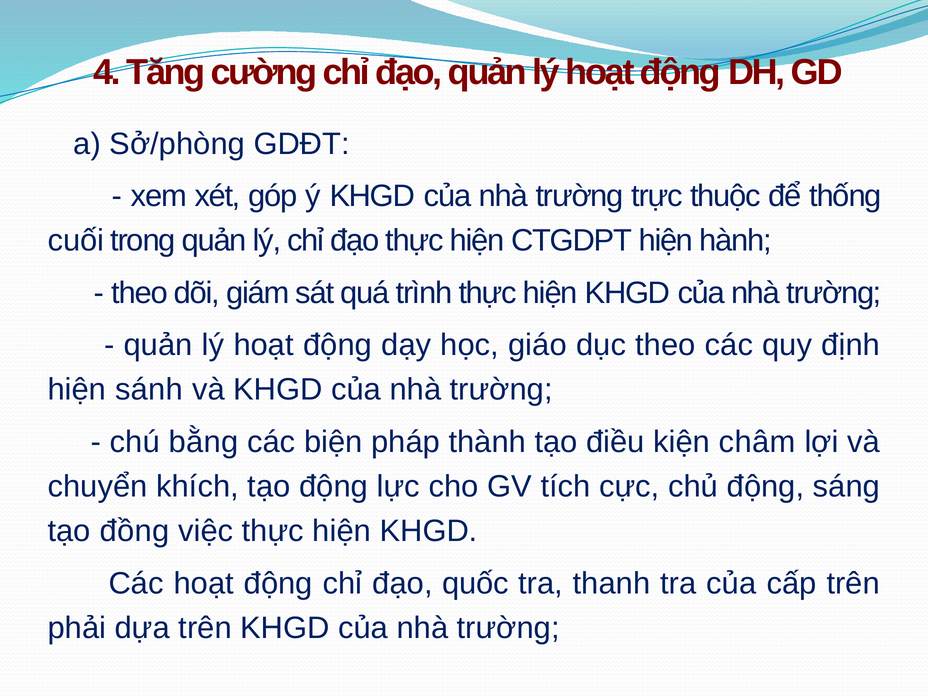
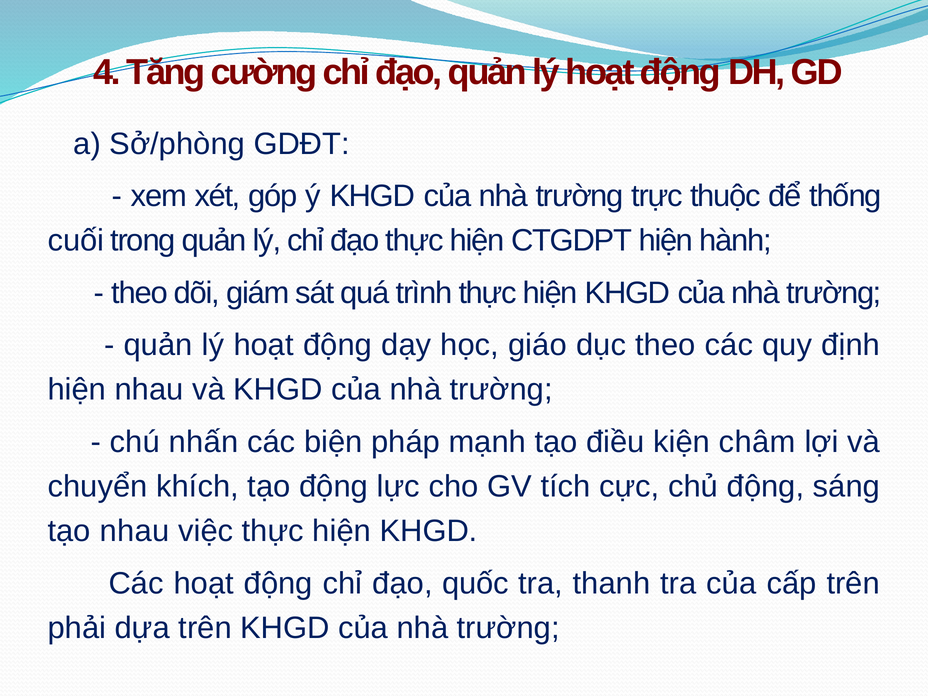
hiện sánh: sánh -> nhau (149, 390)
bằng: bằng -> nhấn (203, 442)
thành: thành -> mạnh (487, 442)
tạo đồng: đồng -> nhau (134, 531)
